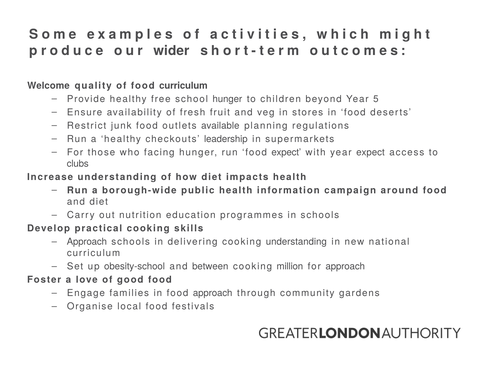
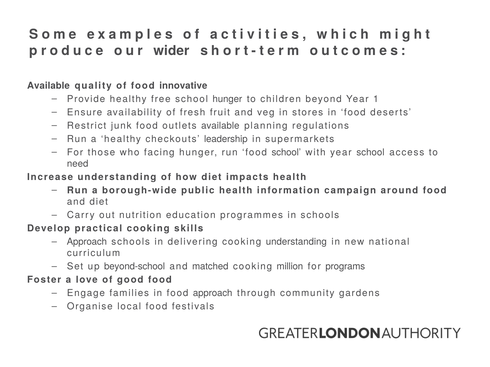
Welcome: Welcome -> Available (48, 86)
food curriculum: curriculum -> innovative (183, 86)
5: 5 -> 1 (376, 99)
food expect: expect -> school (286, 152)
year expect: expect -> school (370, 152)
clubs: clubs -> need (78, 164)
obesity-school: obesity-school -> beyond-school (135, 267)
between: between -> matched (210, 267)
for approach: approach -> programs (345, 267)
